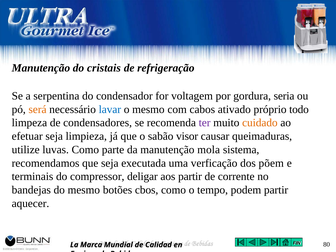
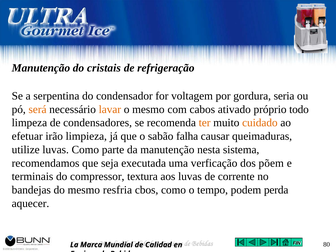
lavar colour: blue -> orange (110, 109)
ter colour: purple -> orange (205, 123)
efetuar seja: seja -> irão (54, 136)
visor: visor -> falha (187, 136)
mola: mola -> nesta (209, 150)
deligar: deligar -> textura (142, 177)
aos partir: partir -> luvas (190, 177)
botões: botões -> resfria (117, 190)
podem partir: partir -> perda (276, 190)
